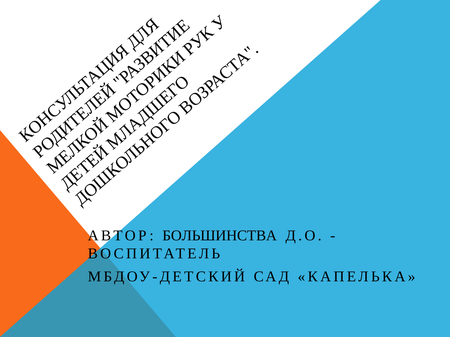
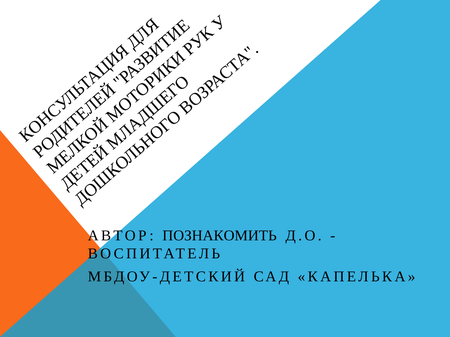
БОЛЬШИНСТВА: БОЛЬШИНСТВА -> ПОЗНАКОМИТЬ (220, 236)
